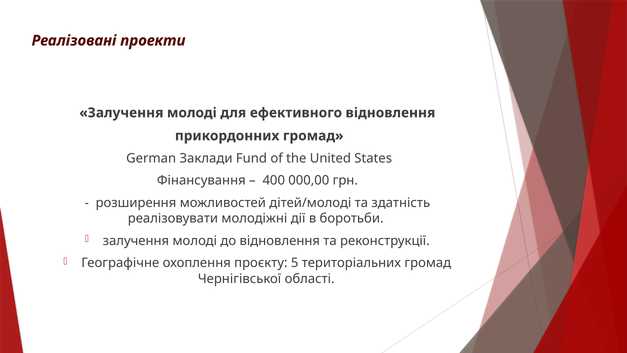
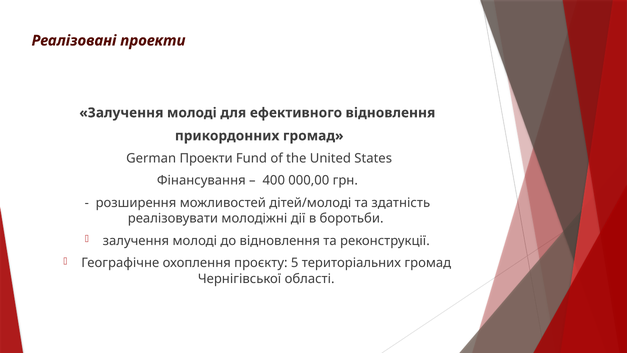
German Заклади: Заклади -> Проекти (206, 158)
